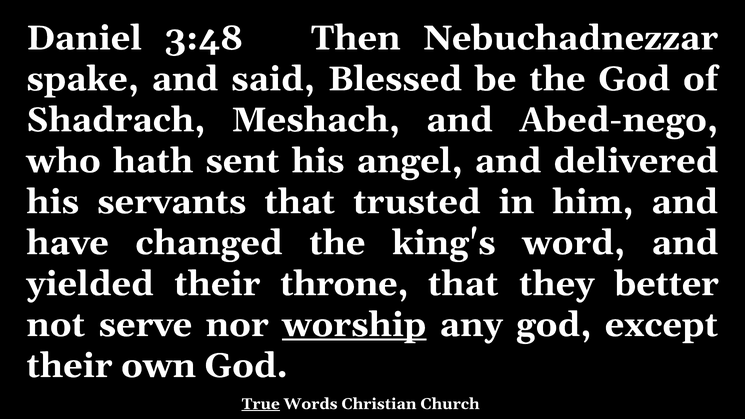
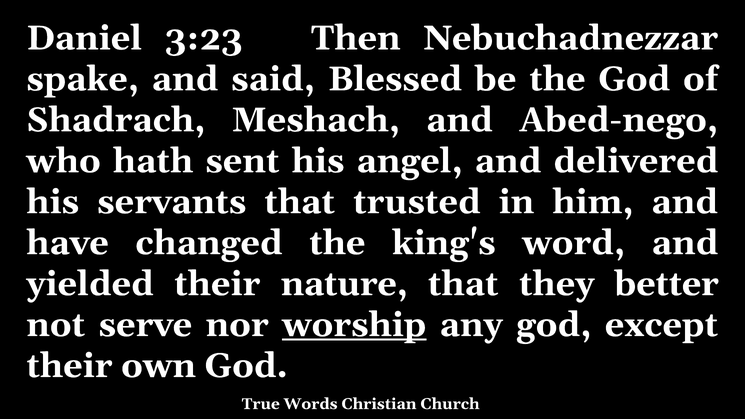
3:48: 3:48 -> 3:23 (204, 38)
throne: throne -> nature (344, 284)
True underline: present -> none (261, 404)
